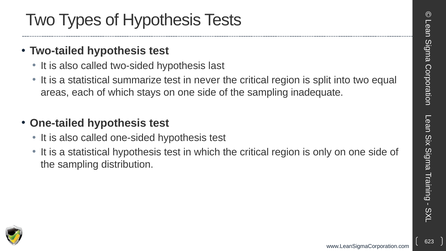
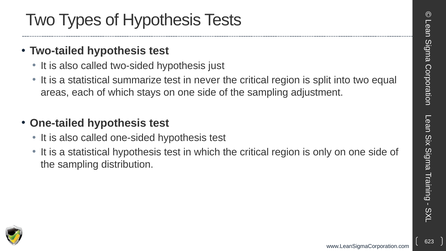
last: last -> just (216, 66)
inadequate: inadequate -> adjustment (317, 92)
